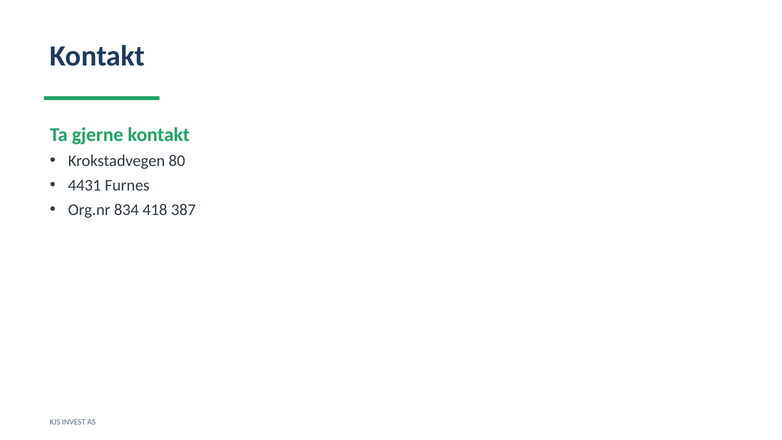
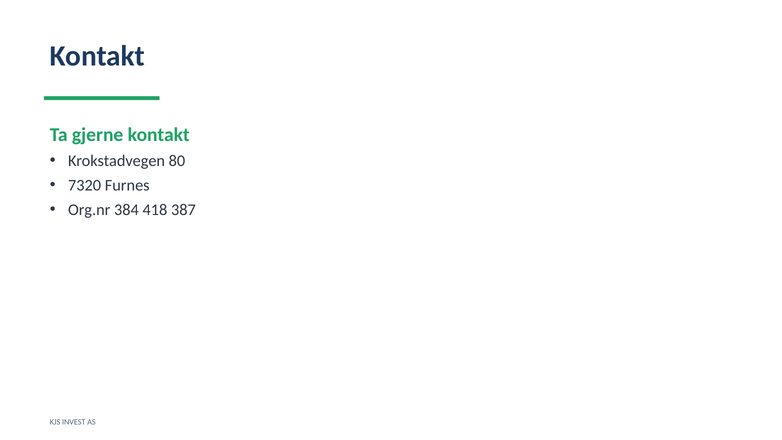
4431: 4431 -> 7320 (85, 185)
834: 834 -> 384 (126, 210)
